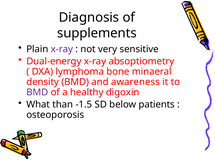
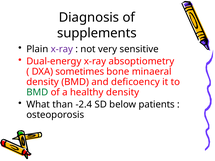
lymphoma: lymphoma -> sometimes (80, 72)
awareness: awareness -> deficoency (135, 82)
BMD colour: purple -> green (37, 92)
healthy digoxin: digoxin -> density (123, 92)
-1.5: -1.5 -> -2.4 (84, 105)
